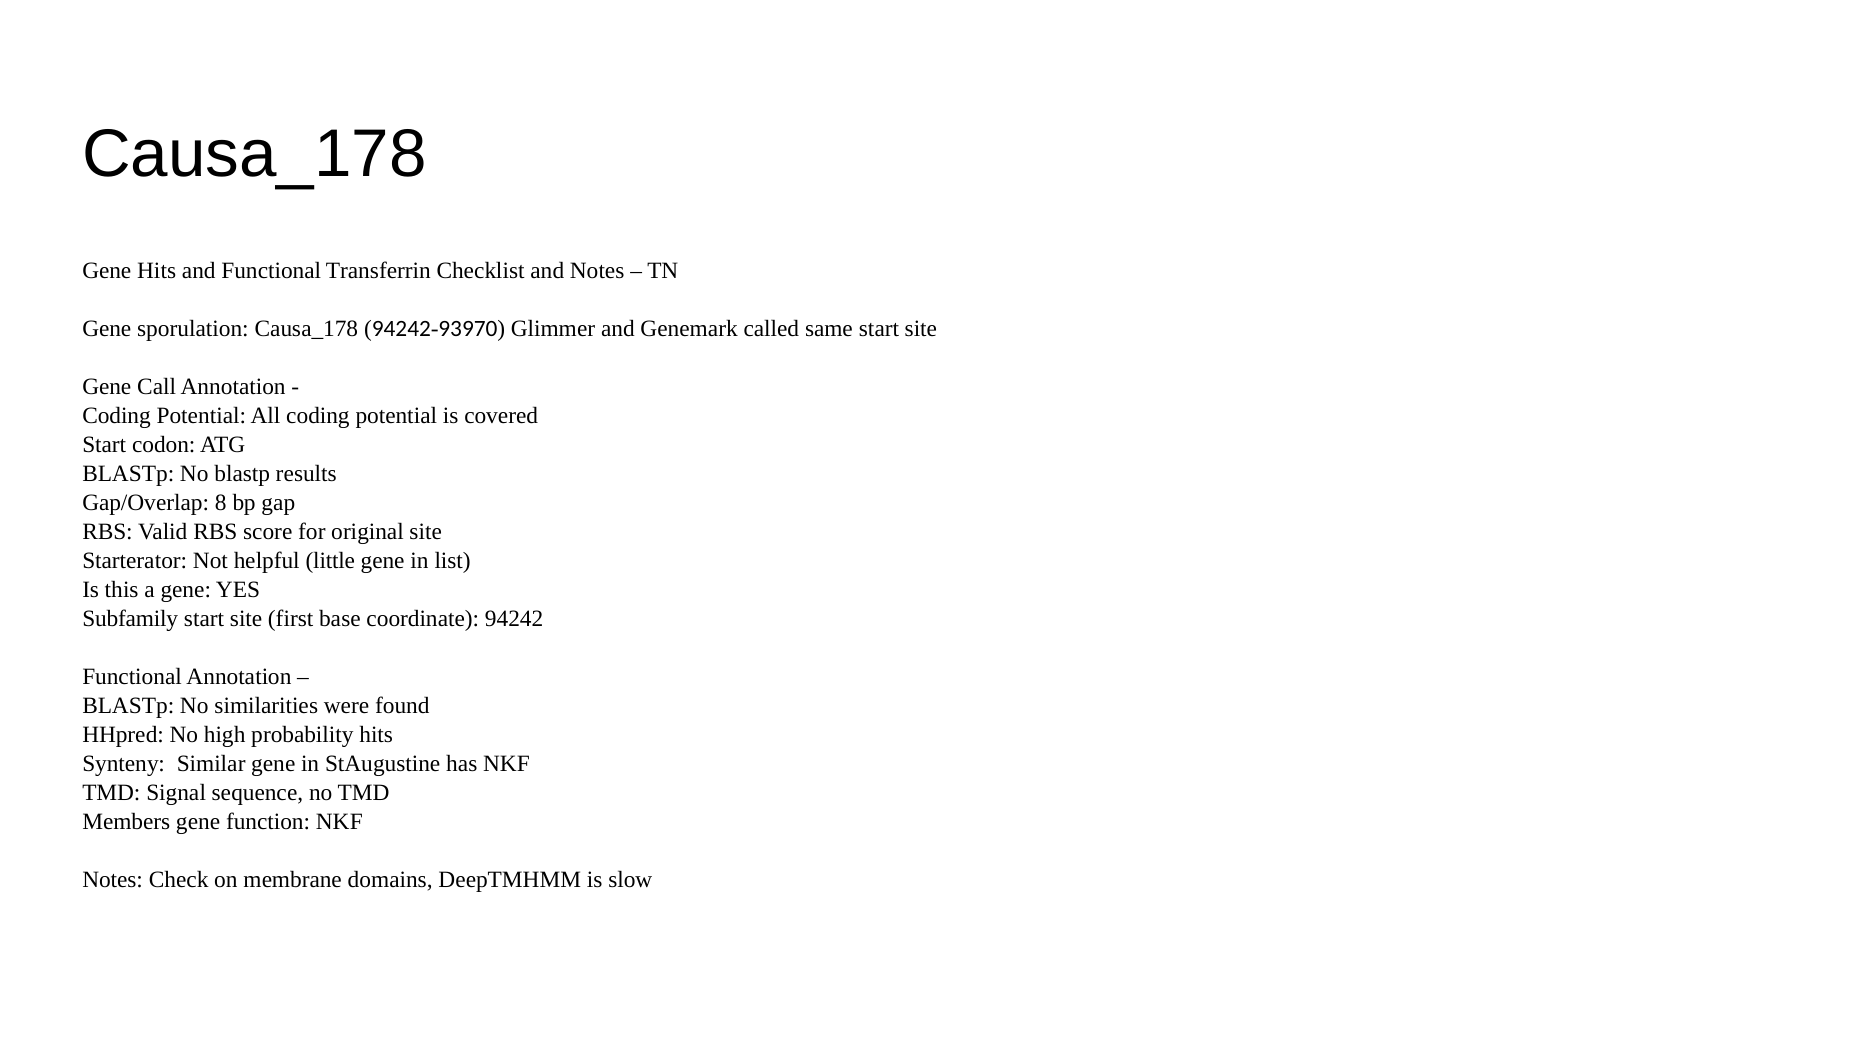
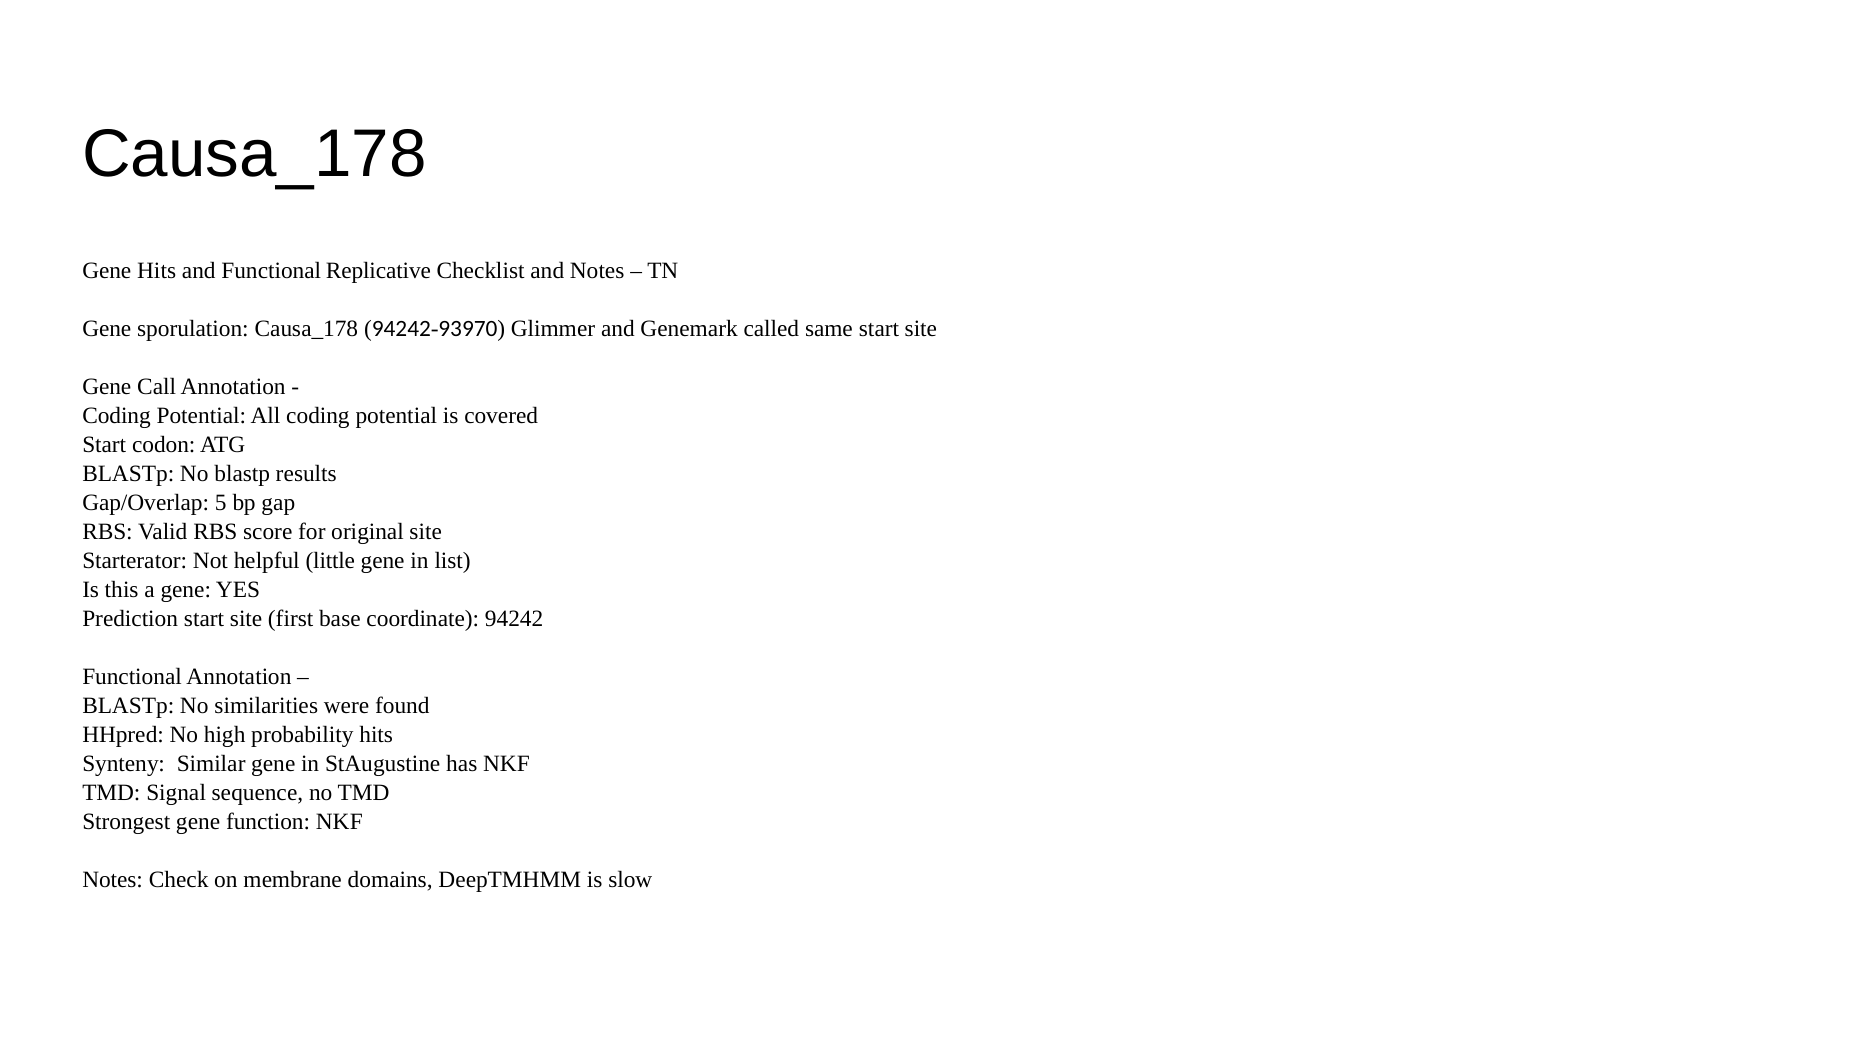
Transferrin: Transferrin -> Replicative (378, 270)
8: 8 -> 5 (221, 503)
Subfamily: Subfamily -> Prediction (130, 619)
Members: Members -> Strongest (126, 822)
